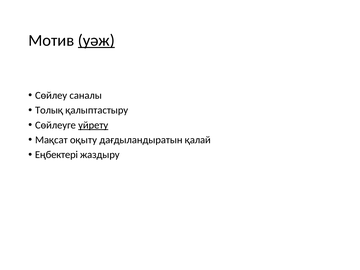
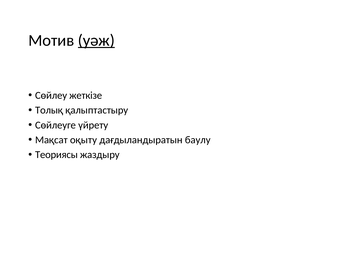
саналы: саналы -> жеткізе (86, 95)
үйрету underline: present -> none (93, 125)
қалай: қалай -> баулу (198, 140)
Еңбектері: Еңбектері -> Теориясы (56, 155)
